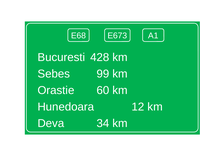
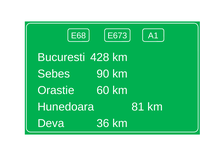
99: 99 -> 90 (103, 74)
12: 12 -> 81 (138, 107)
34: 34 -> 36 (103, 123)
